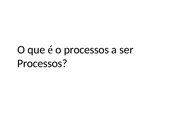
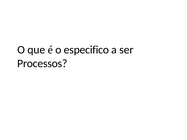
o processos: processos -> especifico (86, 50)
